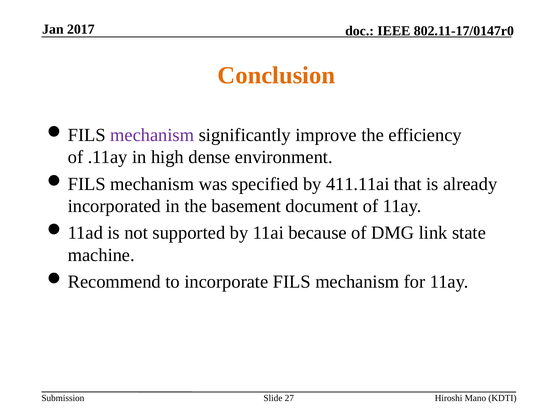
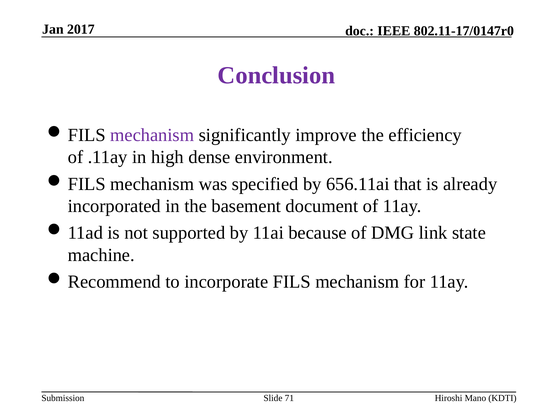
Conclusion colour: orange -> purple (276, 75)
411.11ai: 411.11ai -> 656.11ai (358, 184)
27: 27 -> 71 (289, 398)
